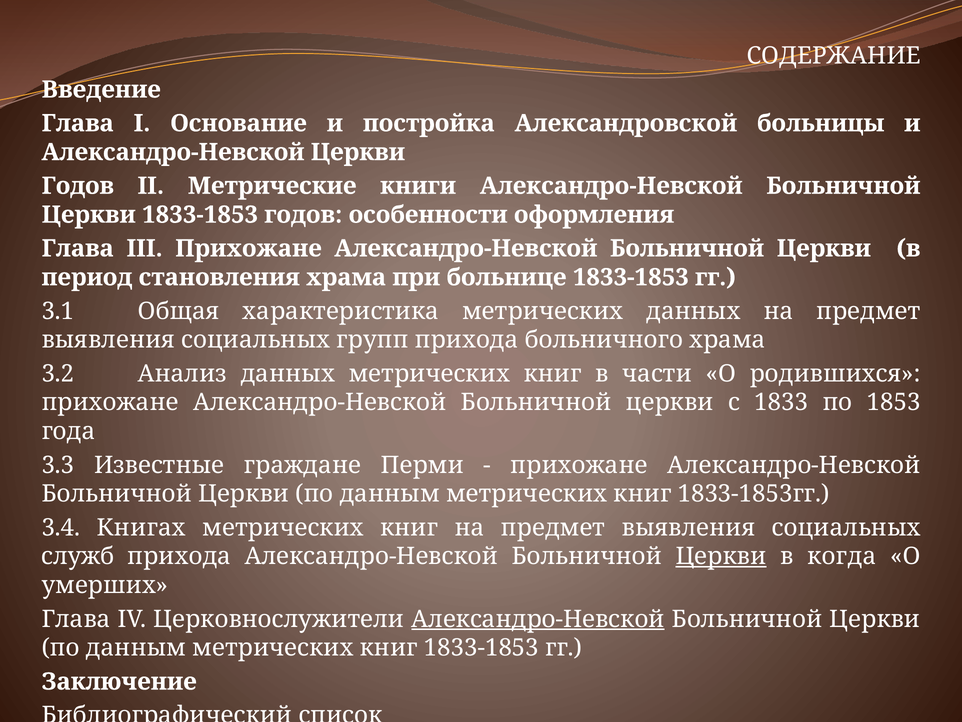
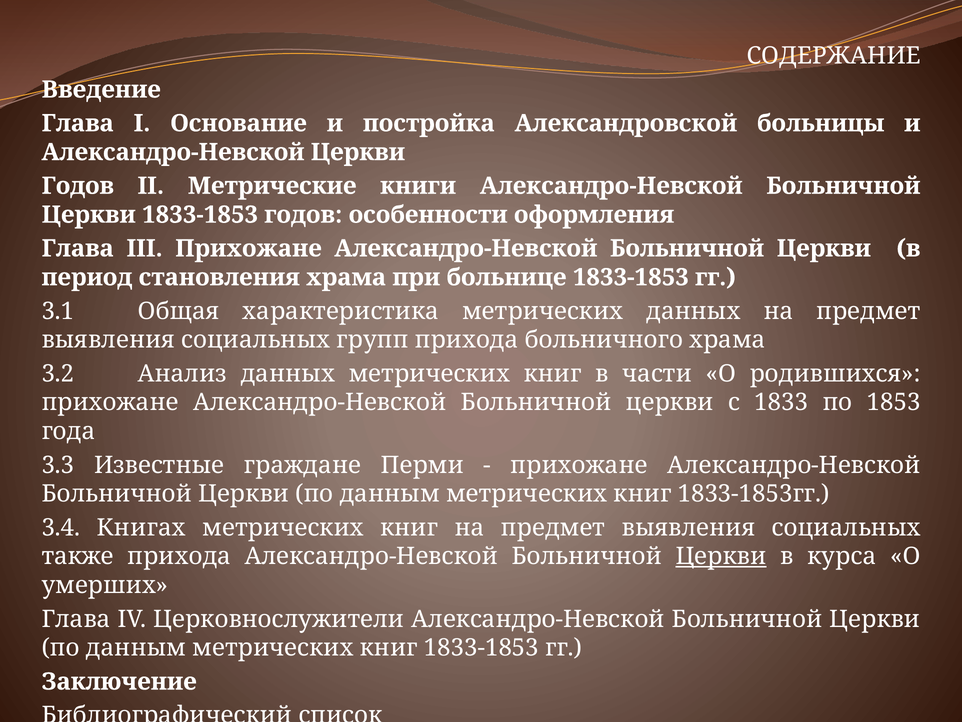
служб: служб -> также (78, 556)
когда: когда -> курса (842, 556)
Александро-Невской underline: present -> none (538, 619)
